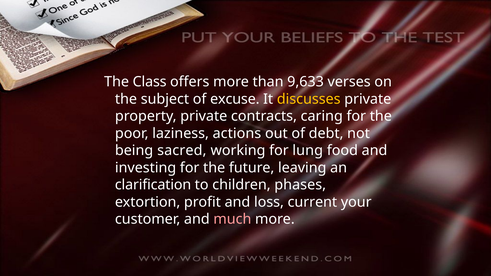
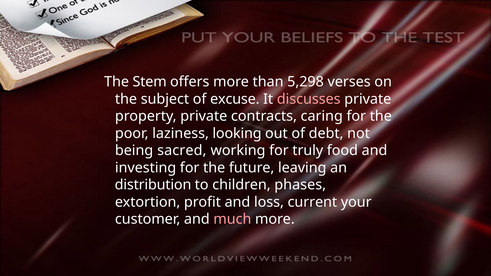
Class: Class -> Stem (150, 82)
9,633: 9,633 -> 5,298 (306, 82)
discusses colour: yellow -> pink (309, 99)
actions: actions -> looking (237, 133)
lung: lung -> truly (308, 151)
clarification: clarification -> distribution (153, 185)
